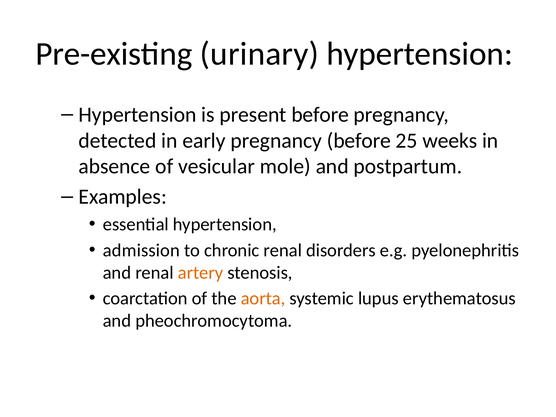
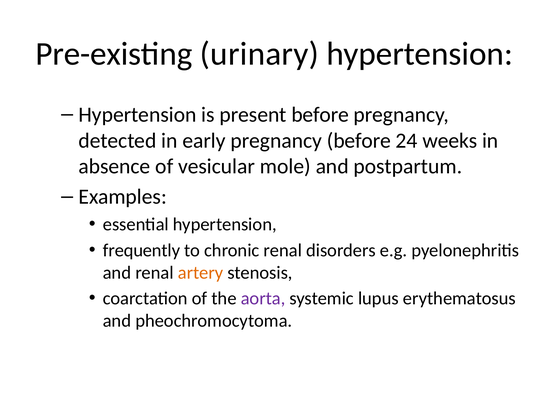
25: 25 -> 24 (407, 141)
admission: admission -> frequently (141, 250)
aorta colour: orange -> purple (263, 298)
